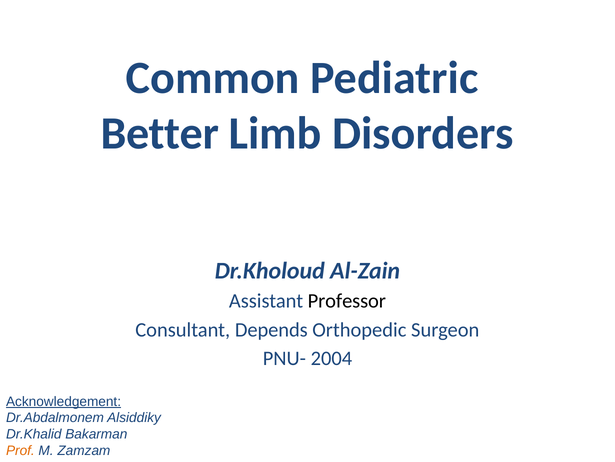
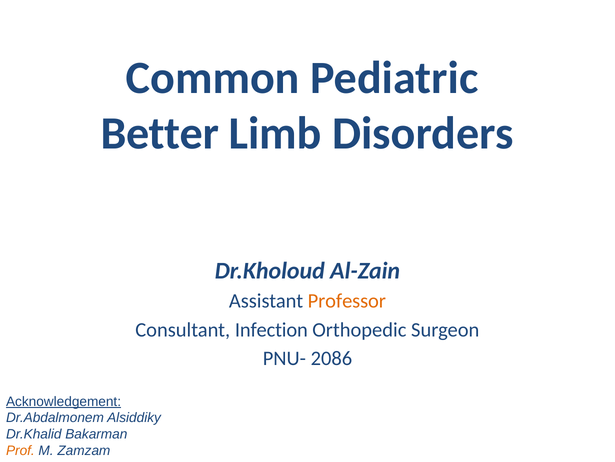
Professor colour: black -> orange (347, 301)
Depends: Depends -> Infection (271, 329)
2004: 2004 -> 2086 (331, 358)
